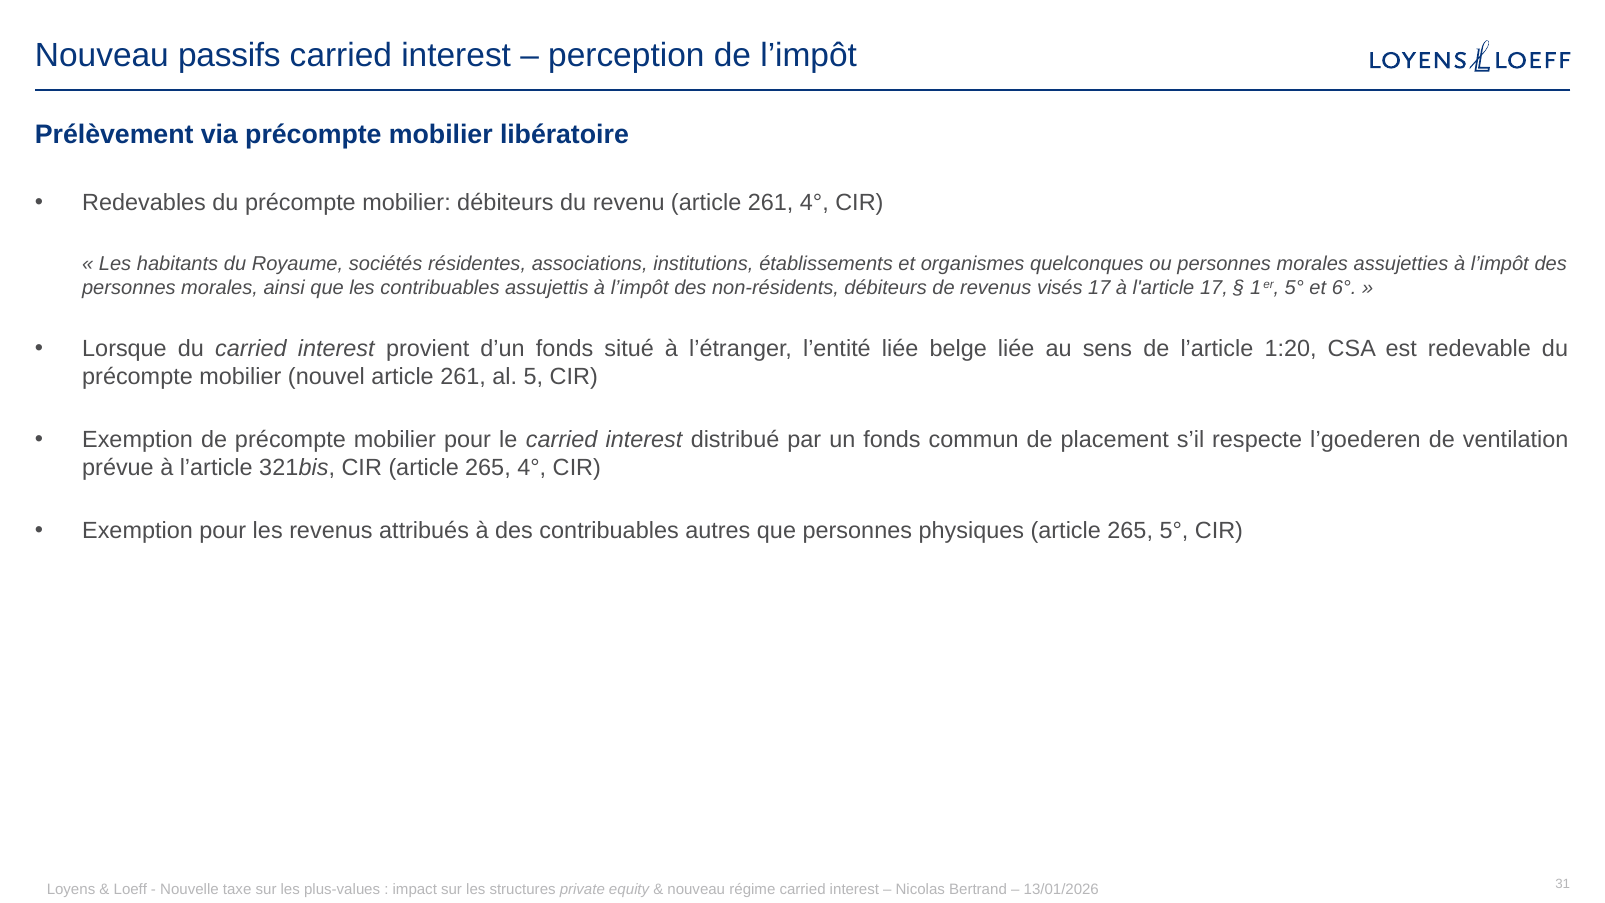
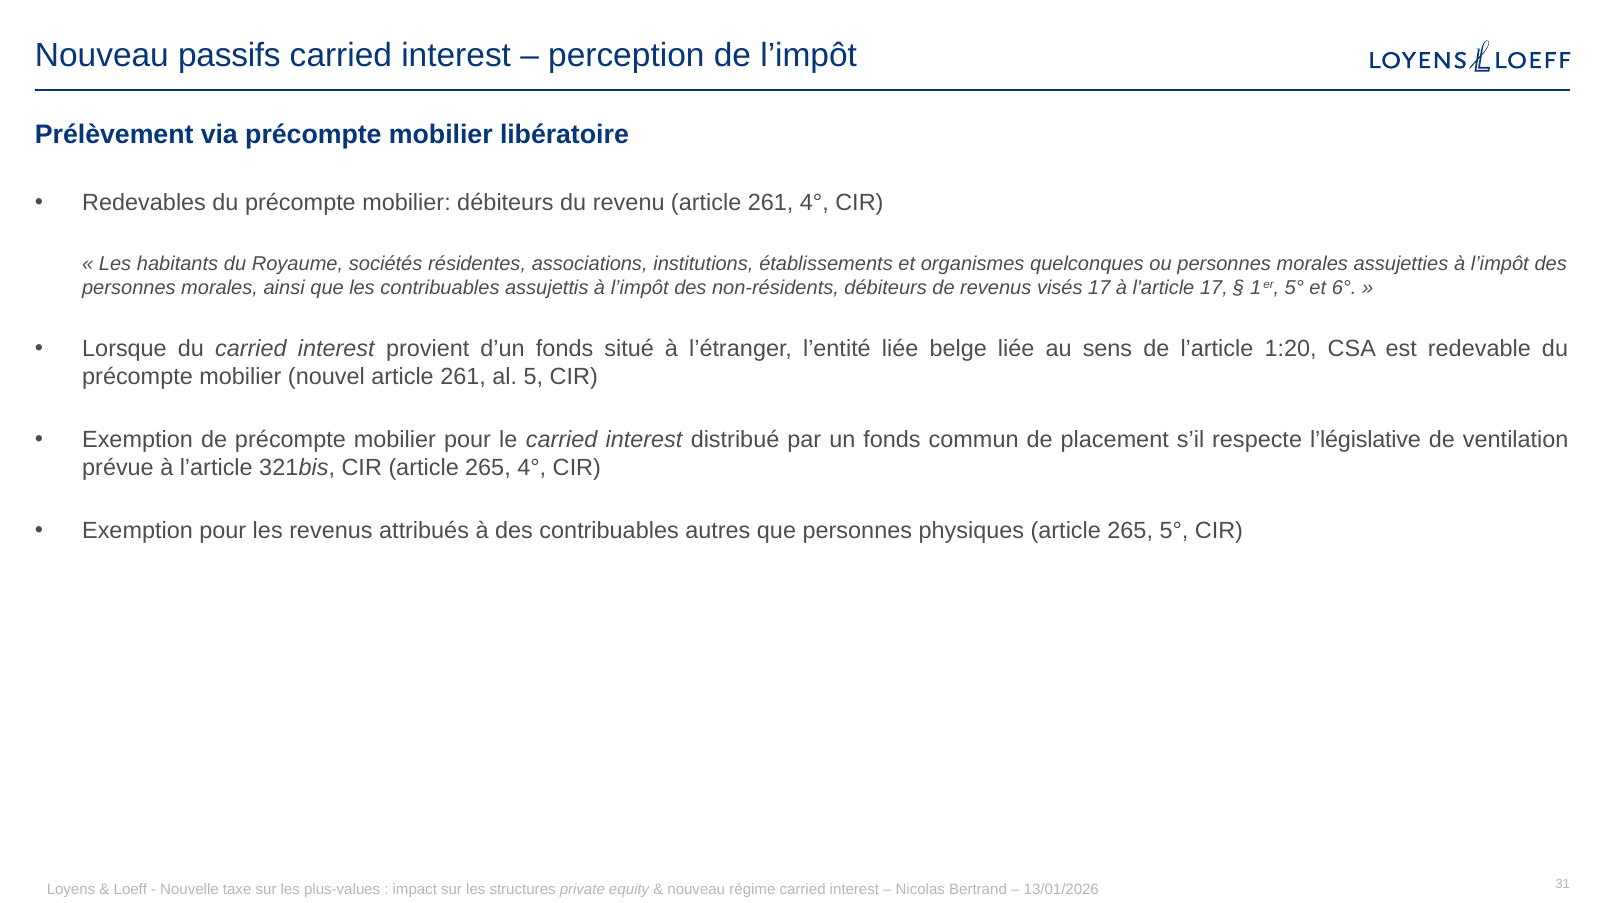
l’goederen: l’goederen -> l’législative (1366, 440)
